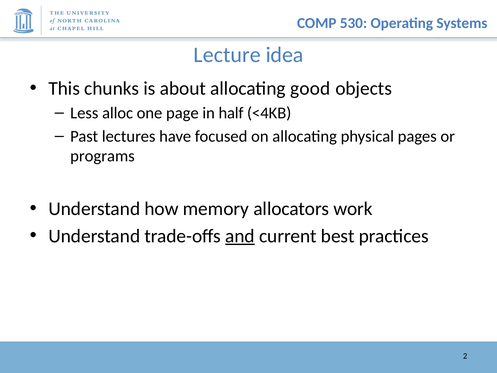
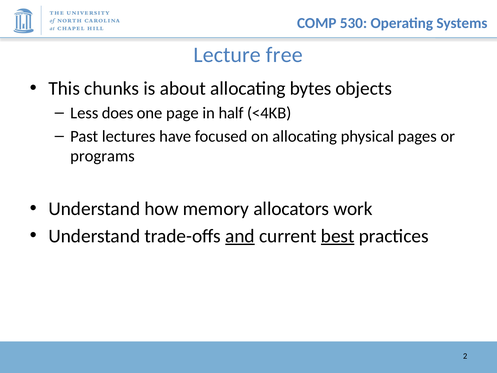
idea: idea -> free (284, 55)
good: good -> bytes (311, 88)
alloc: alloc -> does (118, 113)
best underline: none -> present (338, 236)
